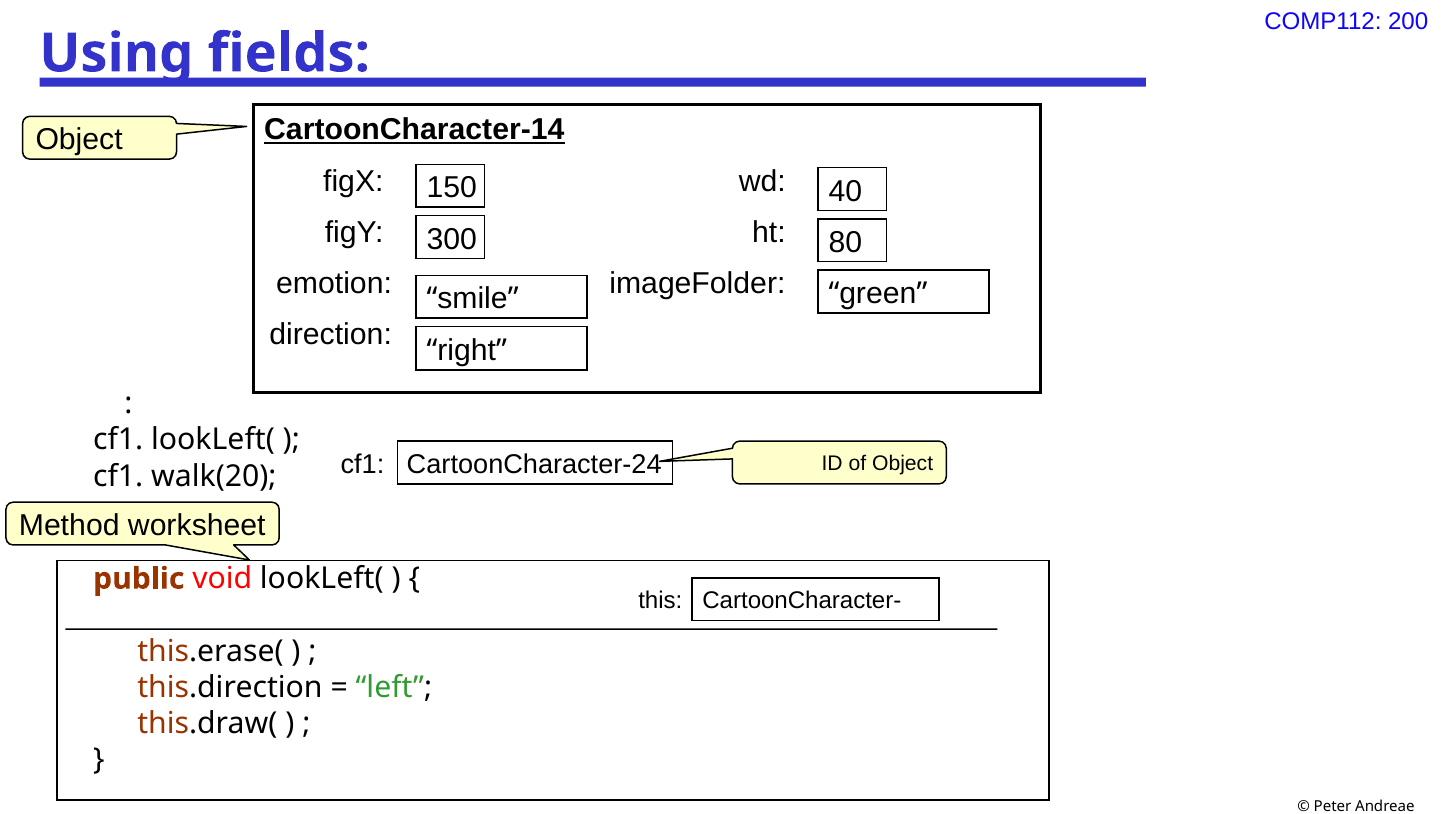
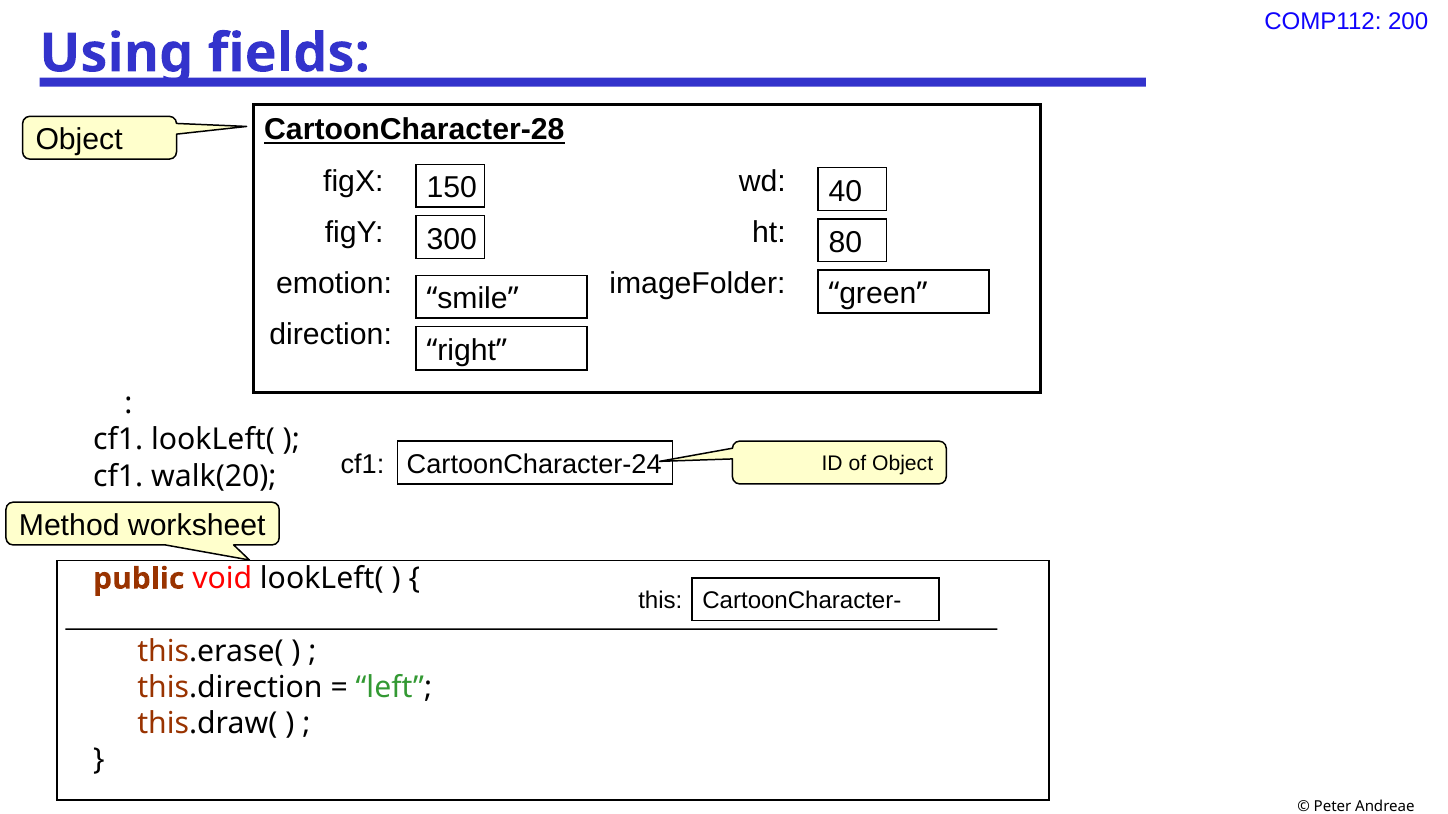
CartoonCharacter-14: CartoonCharacter-14 -> CartoonCharacter-28 (414, 130)
